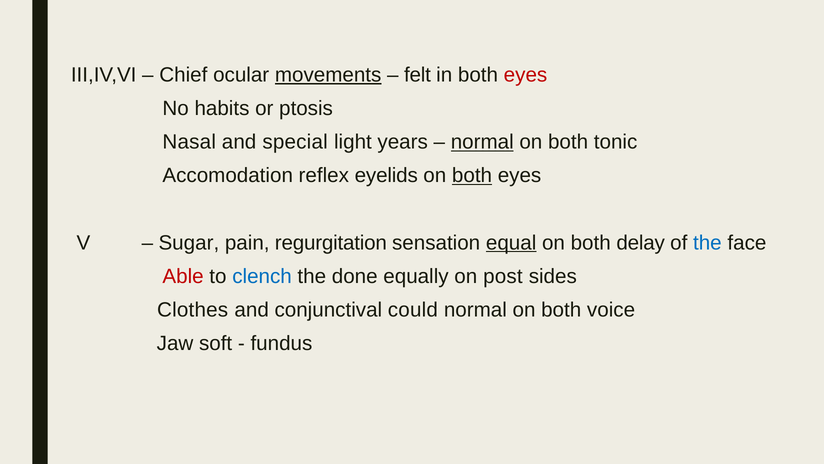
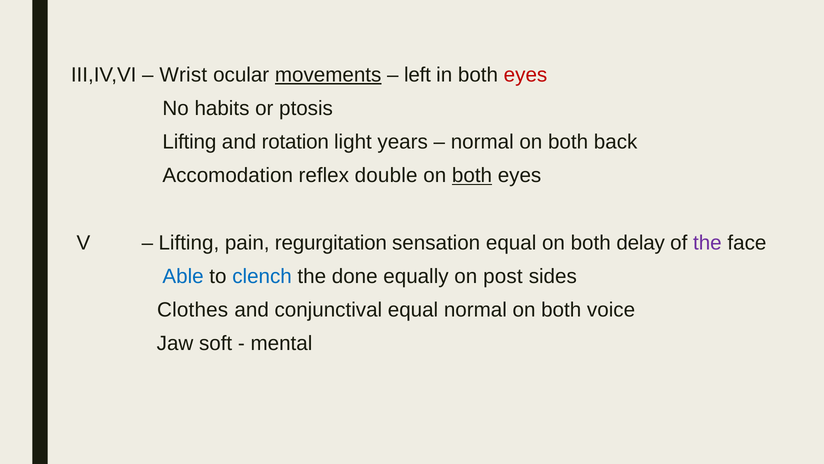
Chief: Chief -> Wrist (183, 75)
felt: felt -> left (417, 75)
Nasal: Nasal -> Lifting (189, 142)
special: special -> rotation (295, 142)
normal underline: present -> none (482, 142)
tonic: tonic -> back (616, 142)
eyelids: eyelids -> double (386, 175)
Sugar: Sugar -> Lifting (189, 242)
equal underline: present -> none (511, 242)
the colour: blue -> purple (707, 242)
Able colour: red -> blue (183, 276)
conjunctival could: could -> equal (413, 310)
fundus: fundus -> mental (281, 343)
